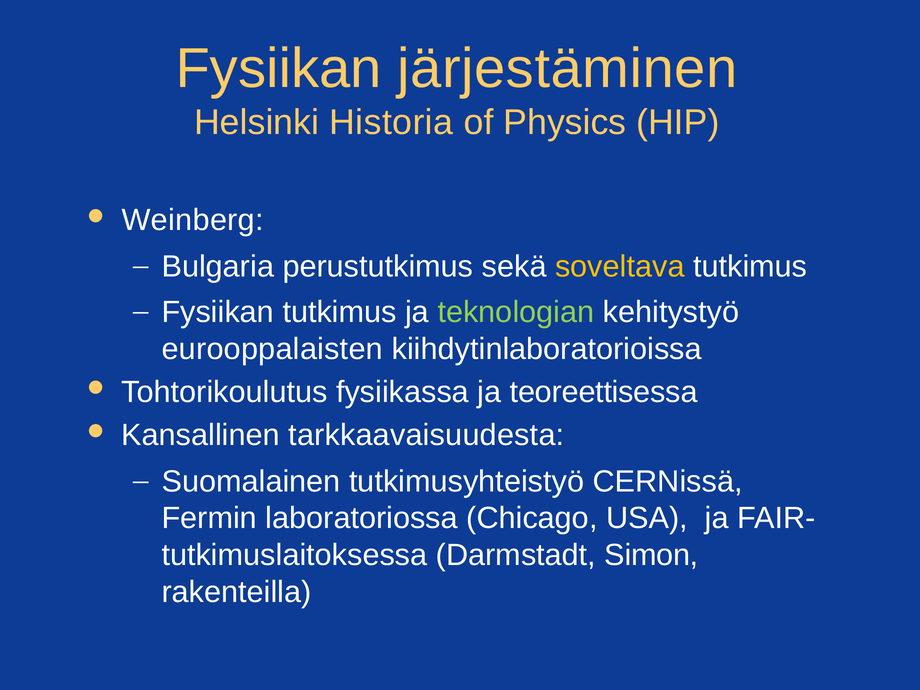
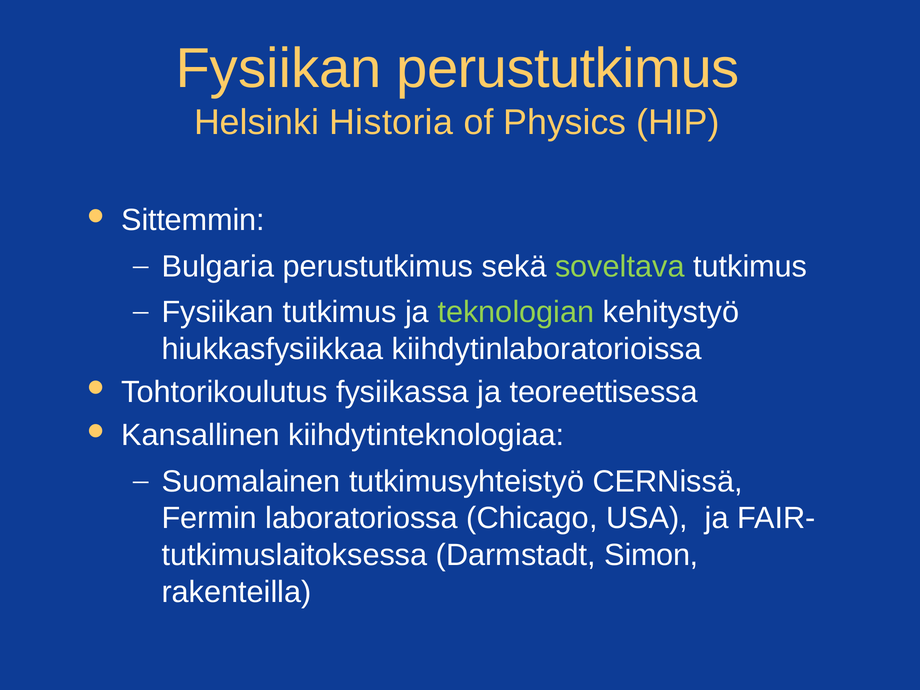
Fysiikan järjestäminen: järjestäminen -> perustutkimus (568, 68)
Weinberg: Weinberg -> Sittemmin (193, 220)
soveltava colour: yellow -> light green (620, 267)
eurooppalaisten: eurooppalaisten -> hiukkasfysiikkaa (272, 349)
tarkkaavaisuudesta: tarkkaavaisuudesta -> kiihdytinteknologiaa (426, 435)
